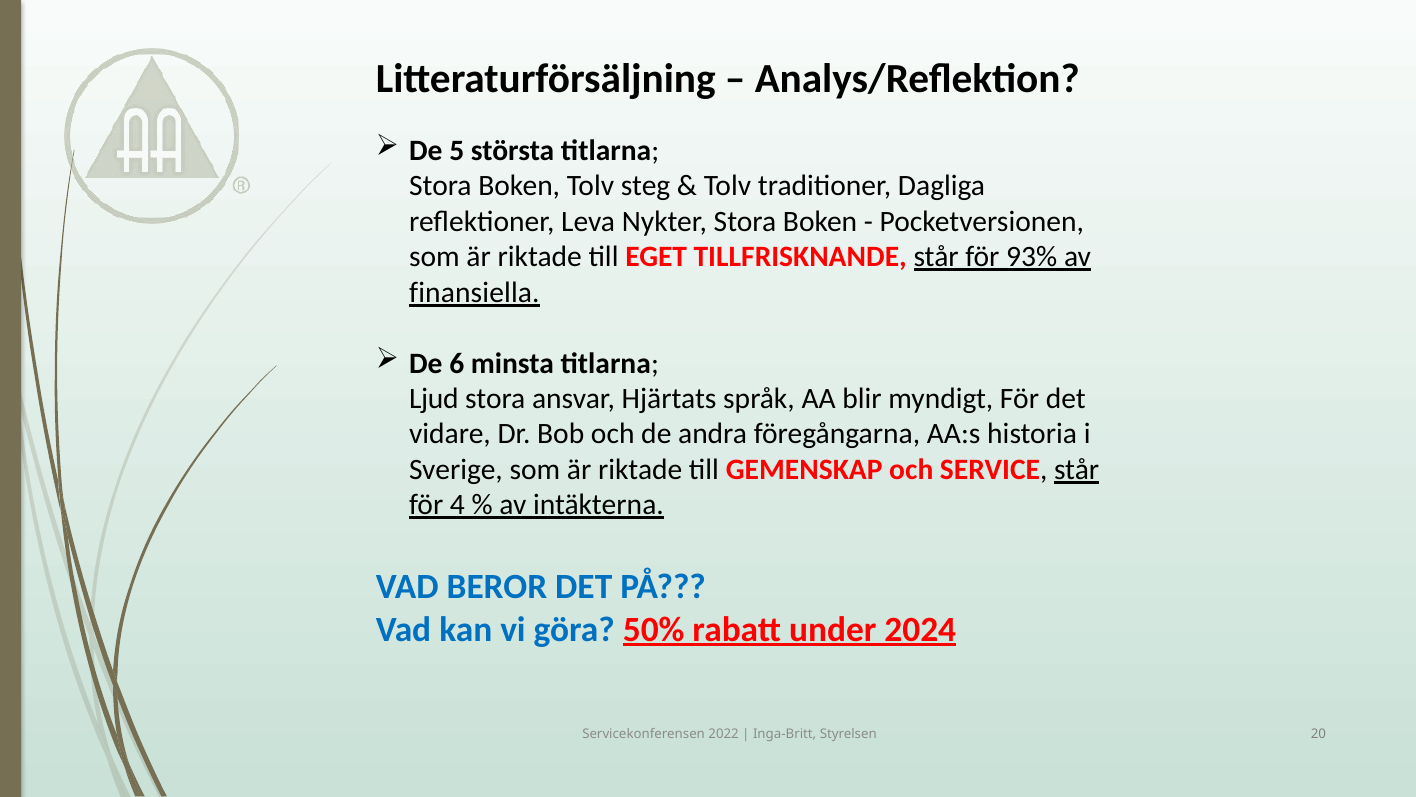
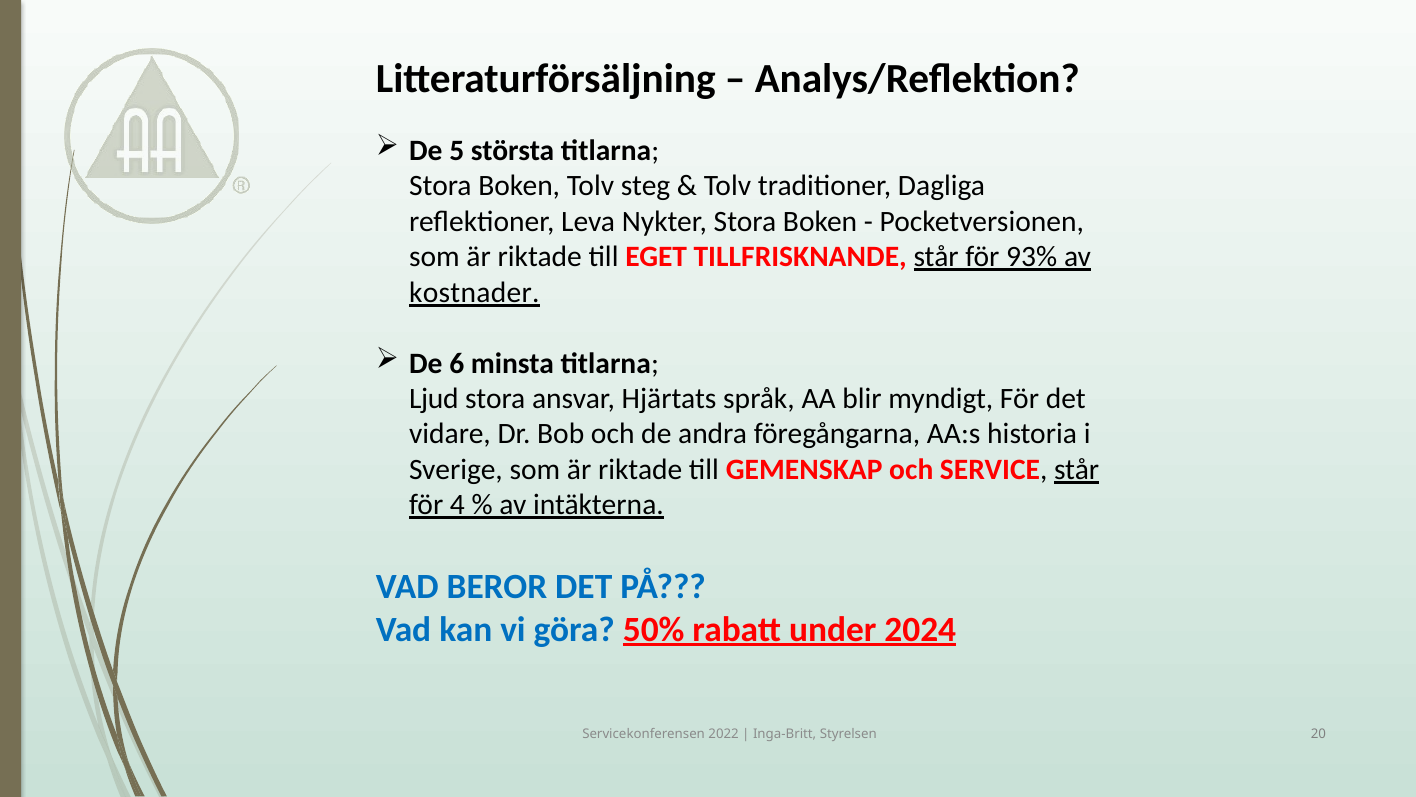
finansiella: finansiella -> kostnader (474, 292)
